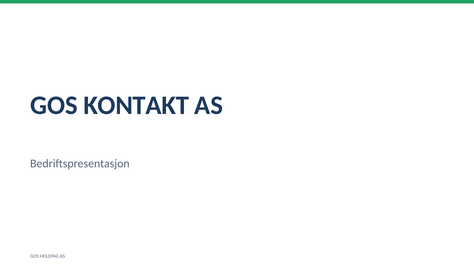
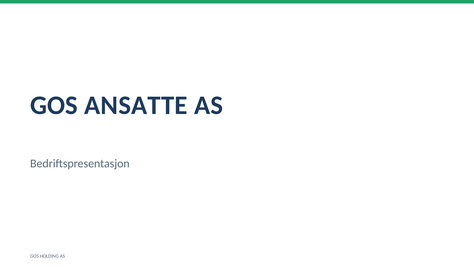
KONTAKT: KONTAKT -> ANSATTE (136, 105)
